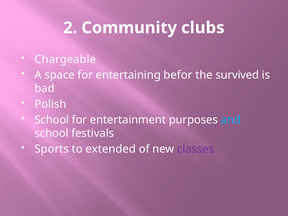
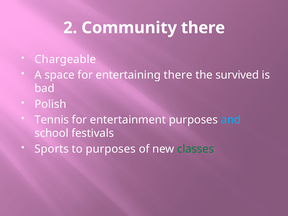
Community clubs: clubs -> there (203, 28)
entertaining befor: befor -> there (178, 75)
School: School -> Tennis (52, 120)
to extended: extended -> purposes (111, 149)
classes colour: purple -> green (196, 149)
